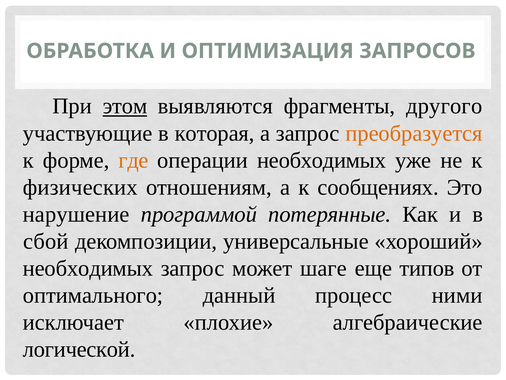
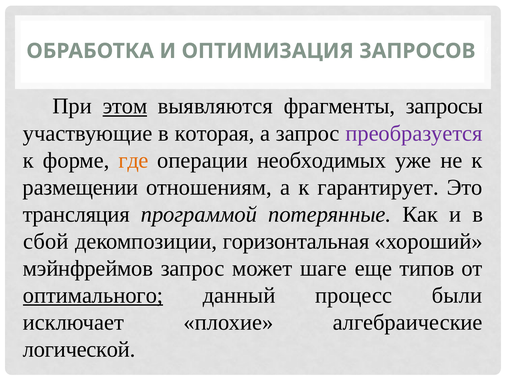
другого: другого -> запросы (444, 106)
преобразуется colour: orange -> purple (414, 133)
физических: физических -> размещении (80, 187)
сообщениях: сообщениях -> гарантирует (378, 187)
нарушение: нарушение -> трансляция (76, 214)
универсальные: универсальные -> горизонтальная (296, 241)
необходимых: необходимых -> мэйнфреймов (88, 268)
оптимального underline: none -> present (93, 295)
ними: ними -> были (457, 295)
